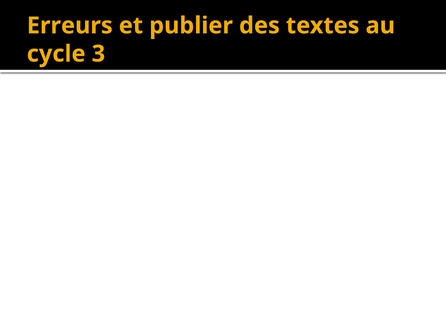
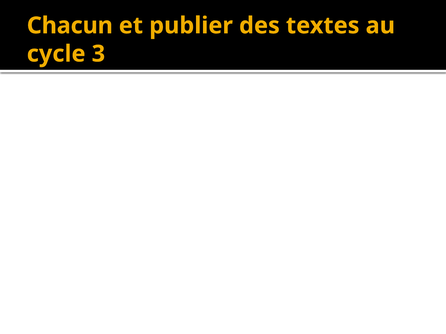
Erreurs: Erreurs -> Chacun (70, 26)
